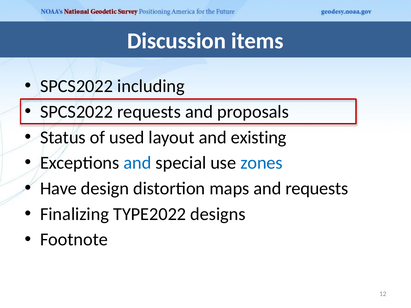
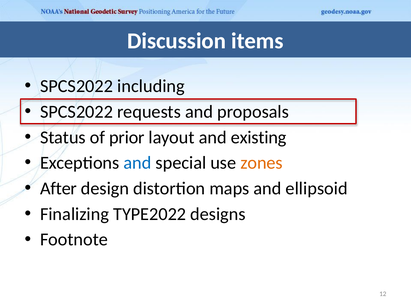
used: used -> prior (127, 137)
zones colour: blue -> orange (262, 163)
Have: Have -> After (58, 189)
and requests: requests -> ellipsoid (317, 189)
